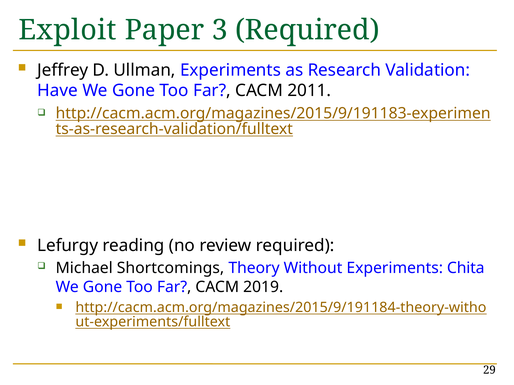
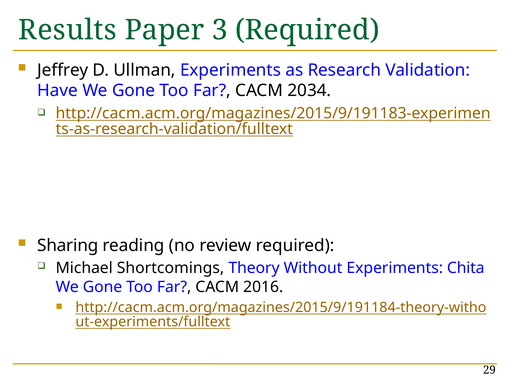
Exploit: Exploit -> Results (68, 30)
2011: 2011 -> 2034 (309, 91)
Lefurgy: Lefurgy -> Sharing (68, 246)
2019: 2019 -> 2016 (263, 287)
